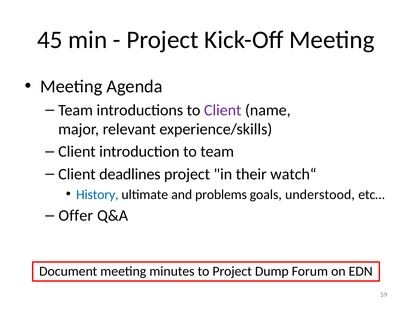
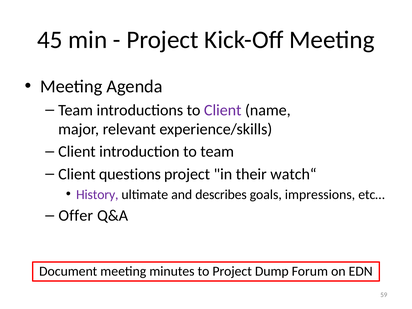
deadlines: deadlines -> questions (130, 174)
History colour: blue -> purple (97, 194)
problems: problems -> describes (221, 194)
understood: understood -> impressions (320, 194)
